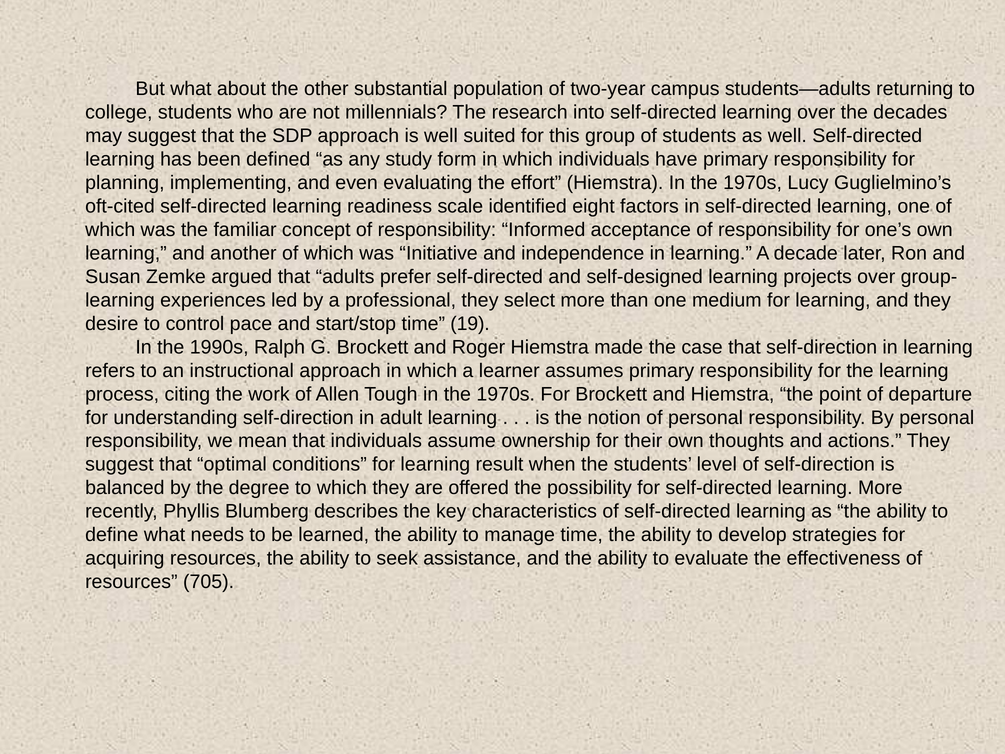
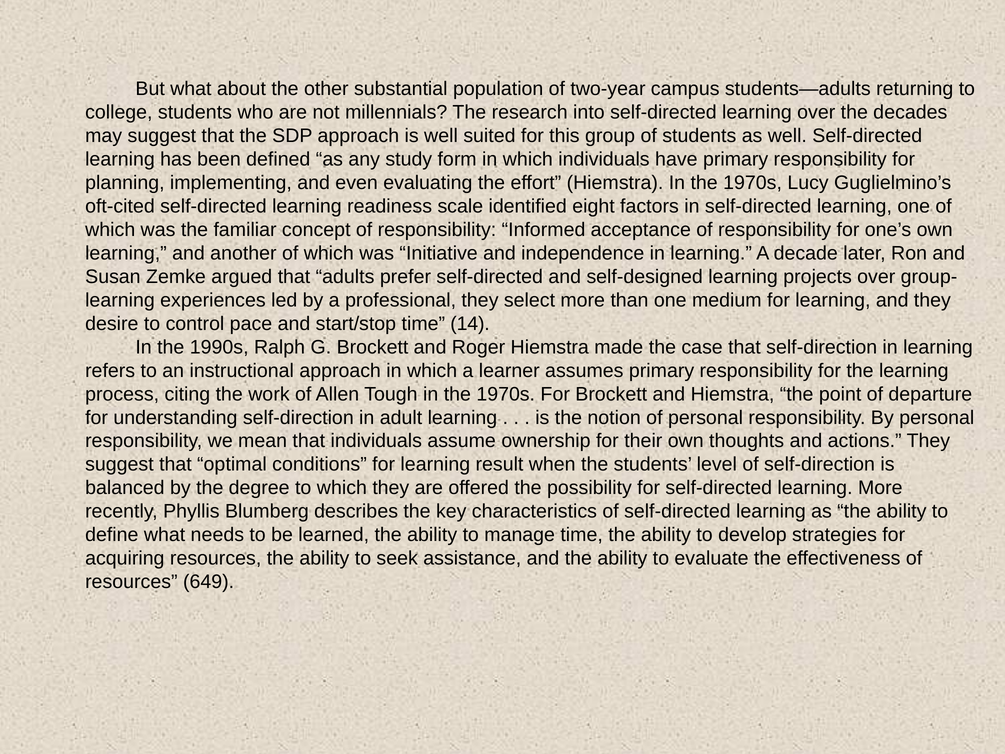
19: 19 -> 14 (470, 324)
705: 705 -> 649 (209, 582)
